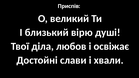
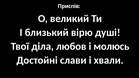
освіжає: освіжає -> молюсь (111, 46)
